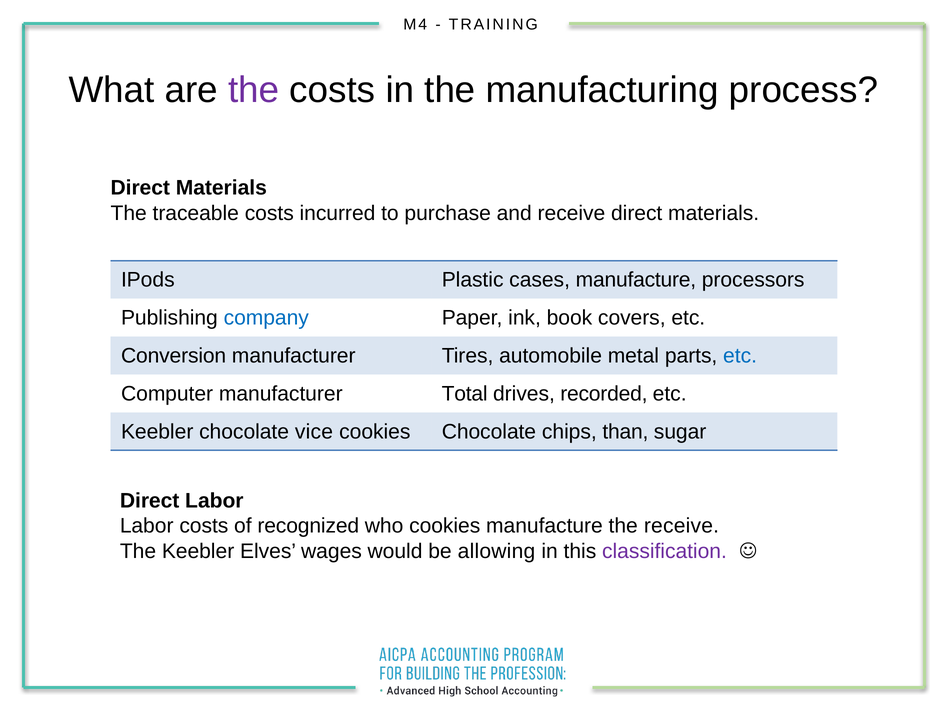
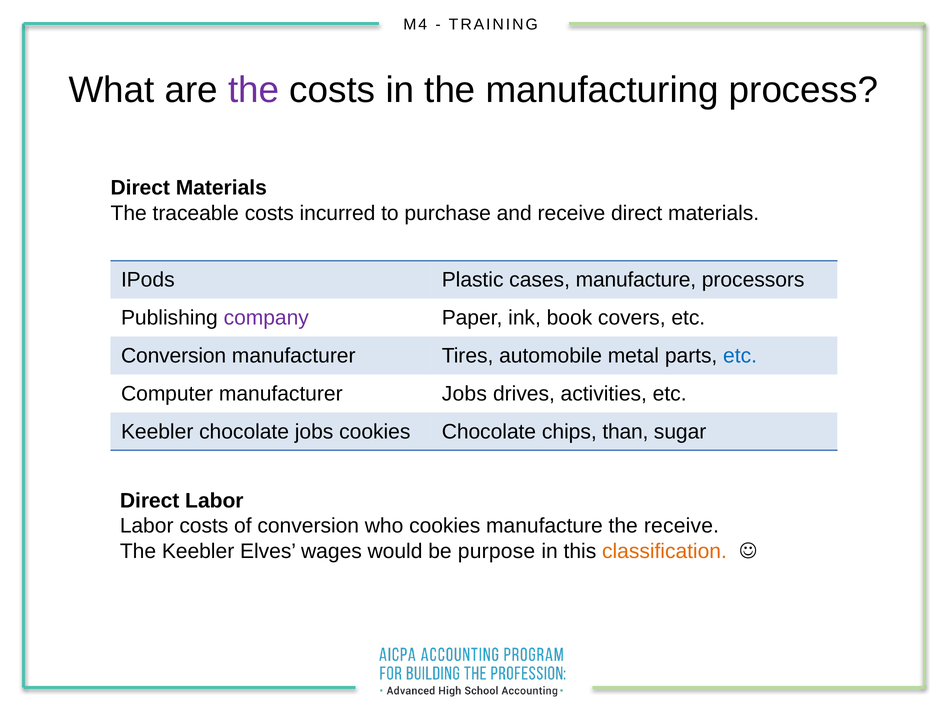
company colour: blue -> purple (266, 318)
manufacturer Total: Total -> Jobs (464, 394)
recorded: recorded -> activities (604, 394)
chocolate vice: vice -> jobs (314, 432)
of recognized: recognized -> conversion (308, 526)
allowing: allowing -> purpose (496, 551)
classification colour: purple -> orange (664, 551)
